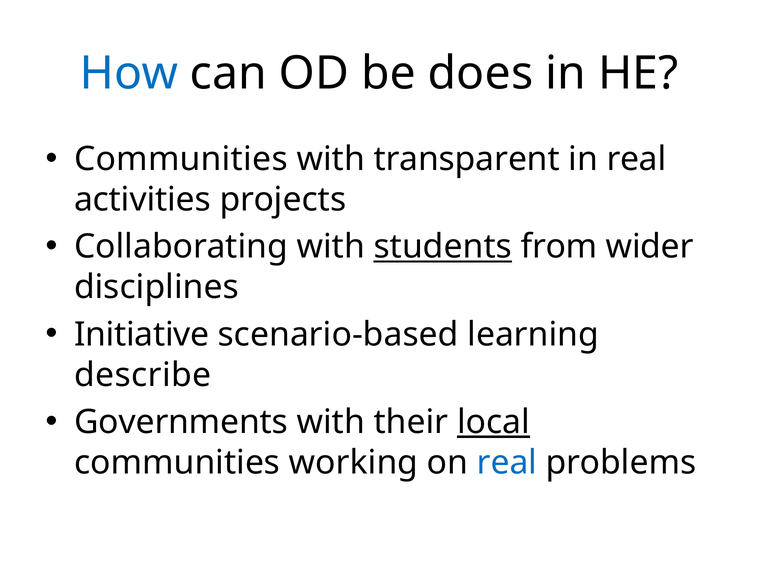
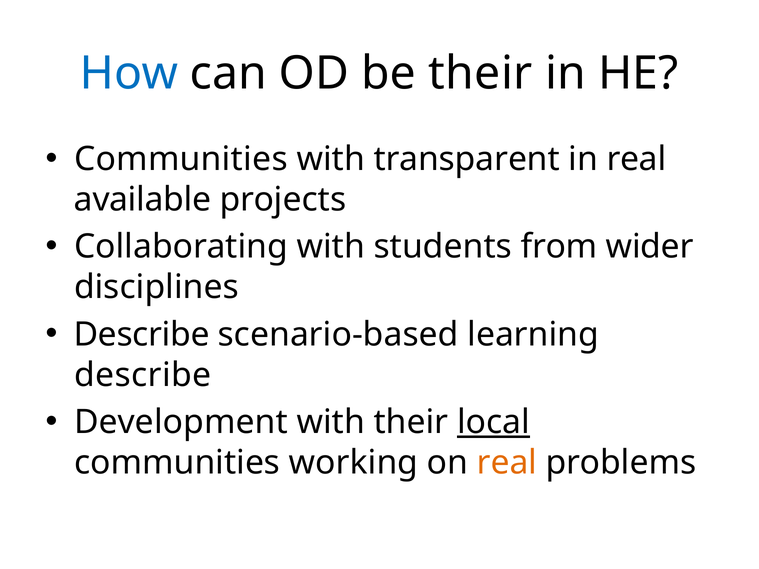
be does: does -> their (480, 73)
activities: activities -> available (143, 200)
students underline: present -> none (443, 247)
Initiative: Initiative -> Describe (142, 335)
Governments: Governments -> Development (181, 422)
real colour: blue -> orange (507, 463)
